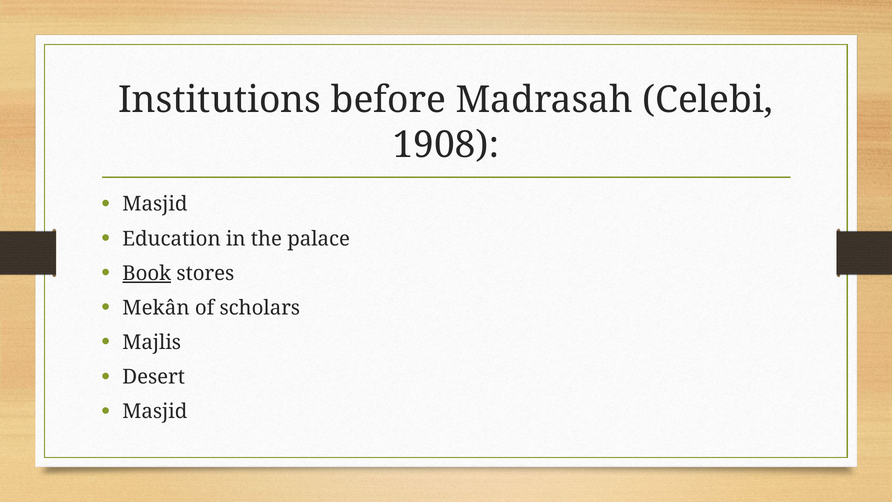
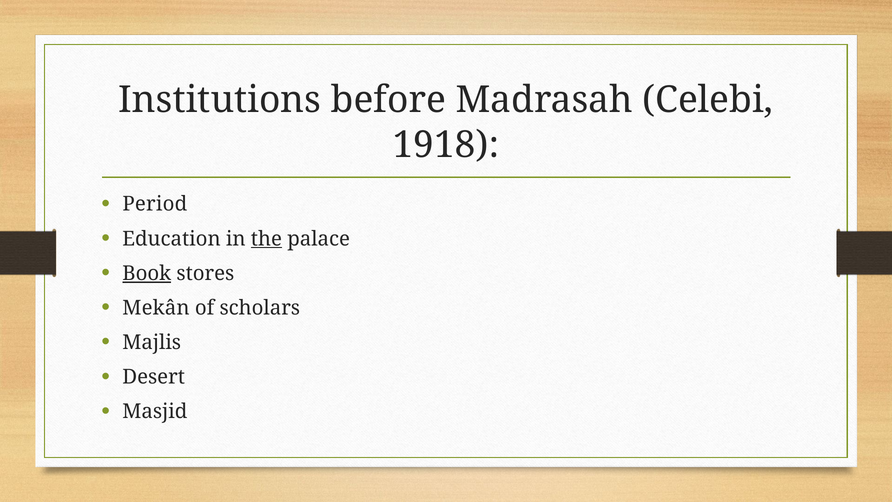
1908: 1908 -> 1918 (446, 145)
Masjid: Masjid -> Period (155, 204)
the underline: none -> present (266, 239)
